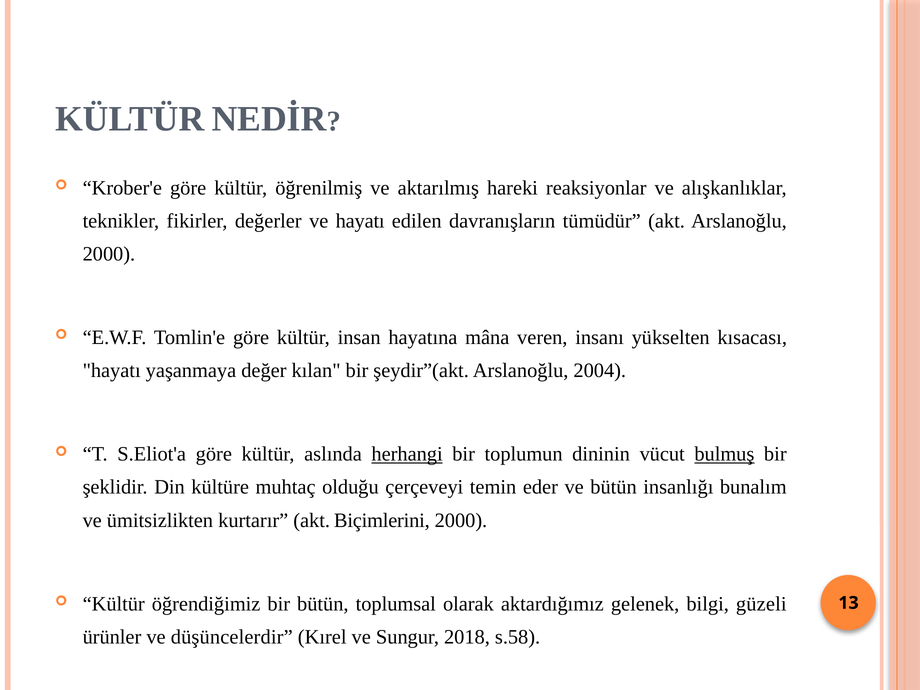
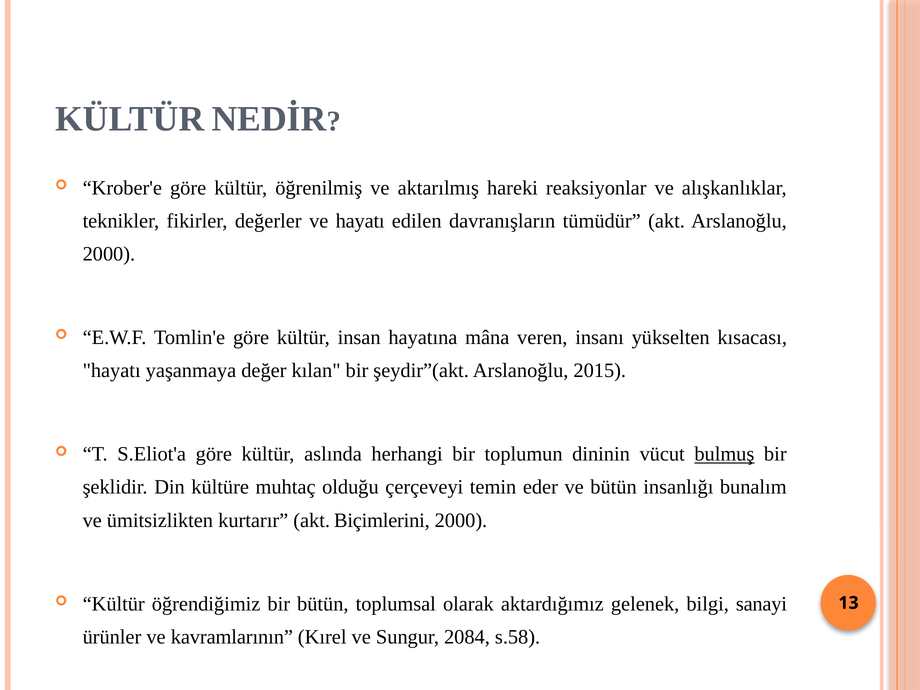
2004: 2004 -> 2015 (600, 371)
herhangi underline: present -> none (407, 454)
güzeli: güzeli -> sanayi (761, 604)
düşüncelerdir: düşüncelerdir -> kavramlarının (232, 637)
2018: 2018 -> 2084 (467, 637)
